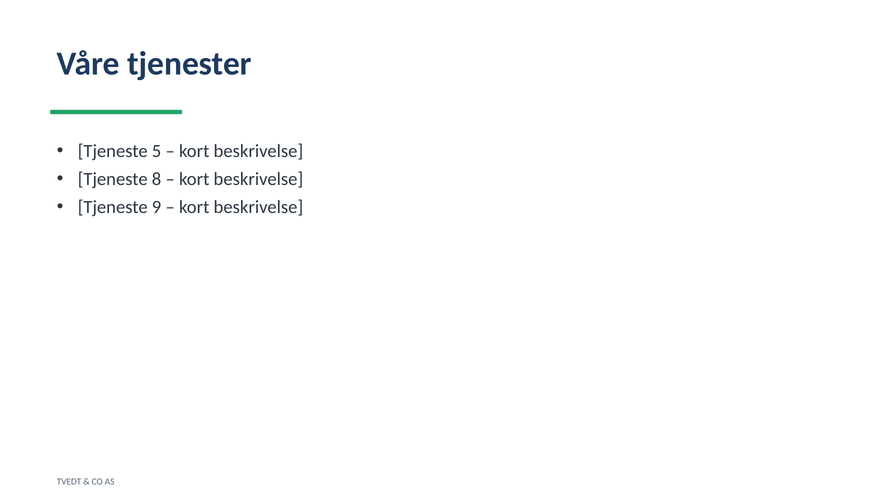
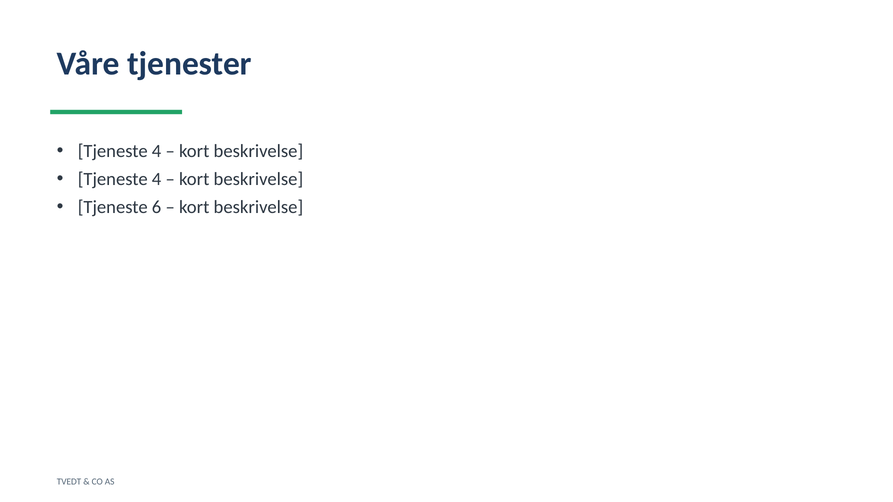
5: 5 -> 4 (157, 151)
8: 8 -> 4 (157, 179)
9: 9 -> 6 (157, 207)
